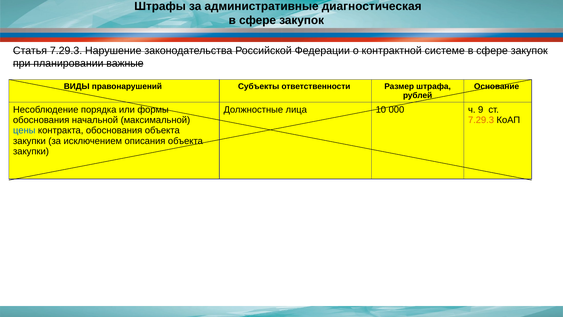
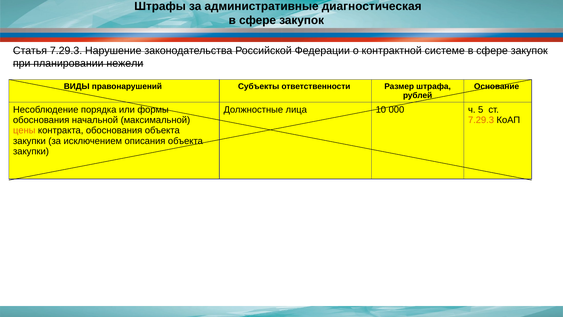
важные: важные -> нежели (125, 63)
9: 9 -> 5 (481, 110)
цены colour: blue -> orange (24, 130)
